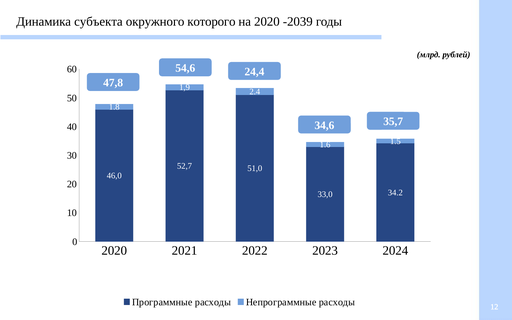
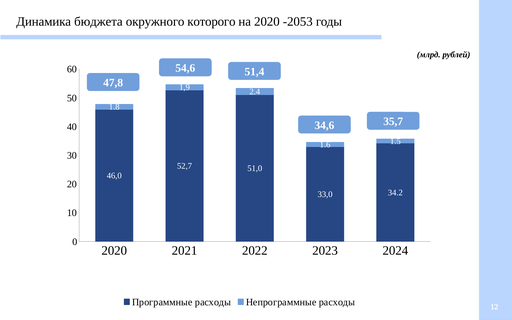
субъекта: субъекта -> бюджета (98, 22)
-2039: -2039 -> -2053 (298, 22)
24,4: 24,4 -> 51,4 (254, 72)
